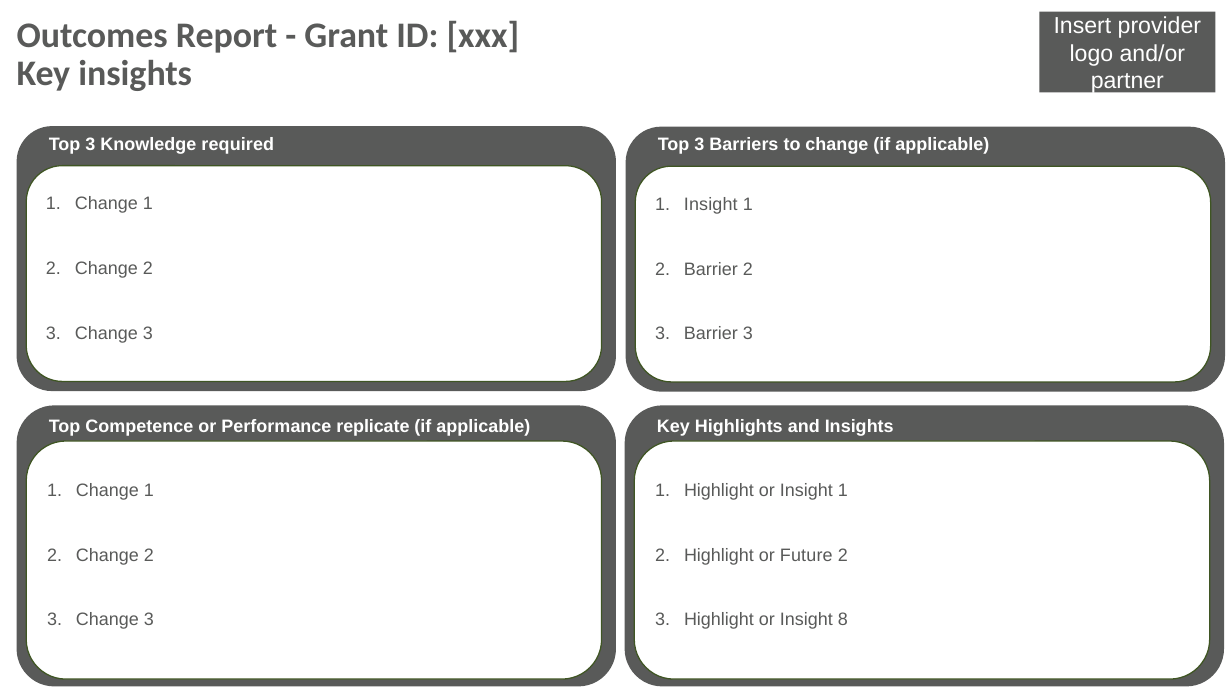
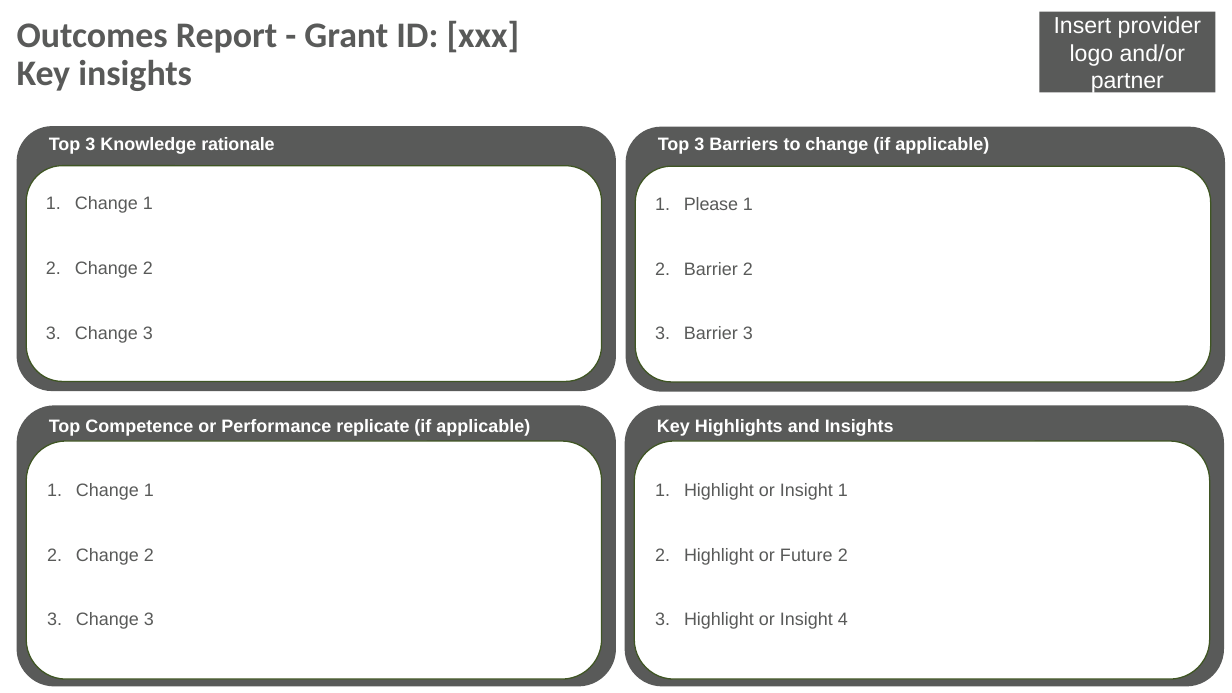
required: required -> rationale (238, 144)
1 Insight: Insight -> Please (711, 204)
8: 8 -> 4 (843, 620)
